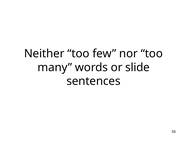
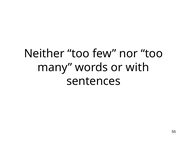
slide: slide -> with (137, 67)
